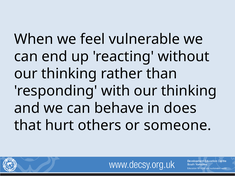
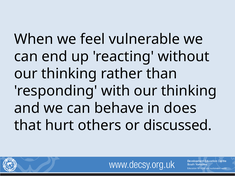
someone: someone -> discussed (178, 126)
